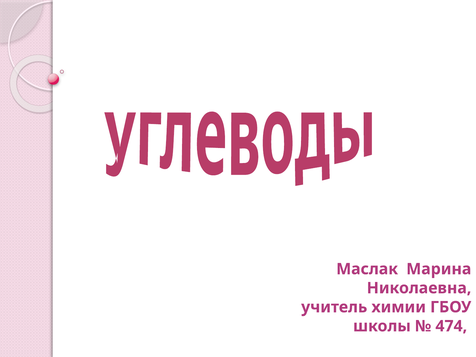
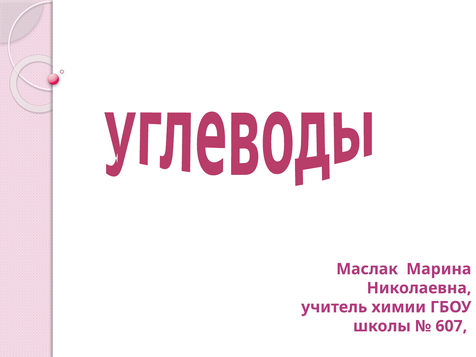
474: 474 -> 607 (451, 326)
